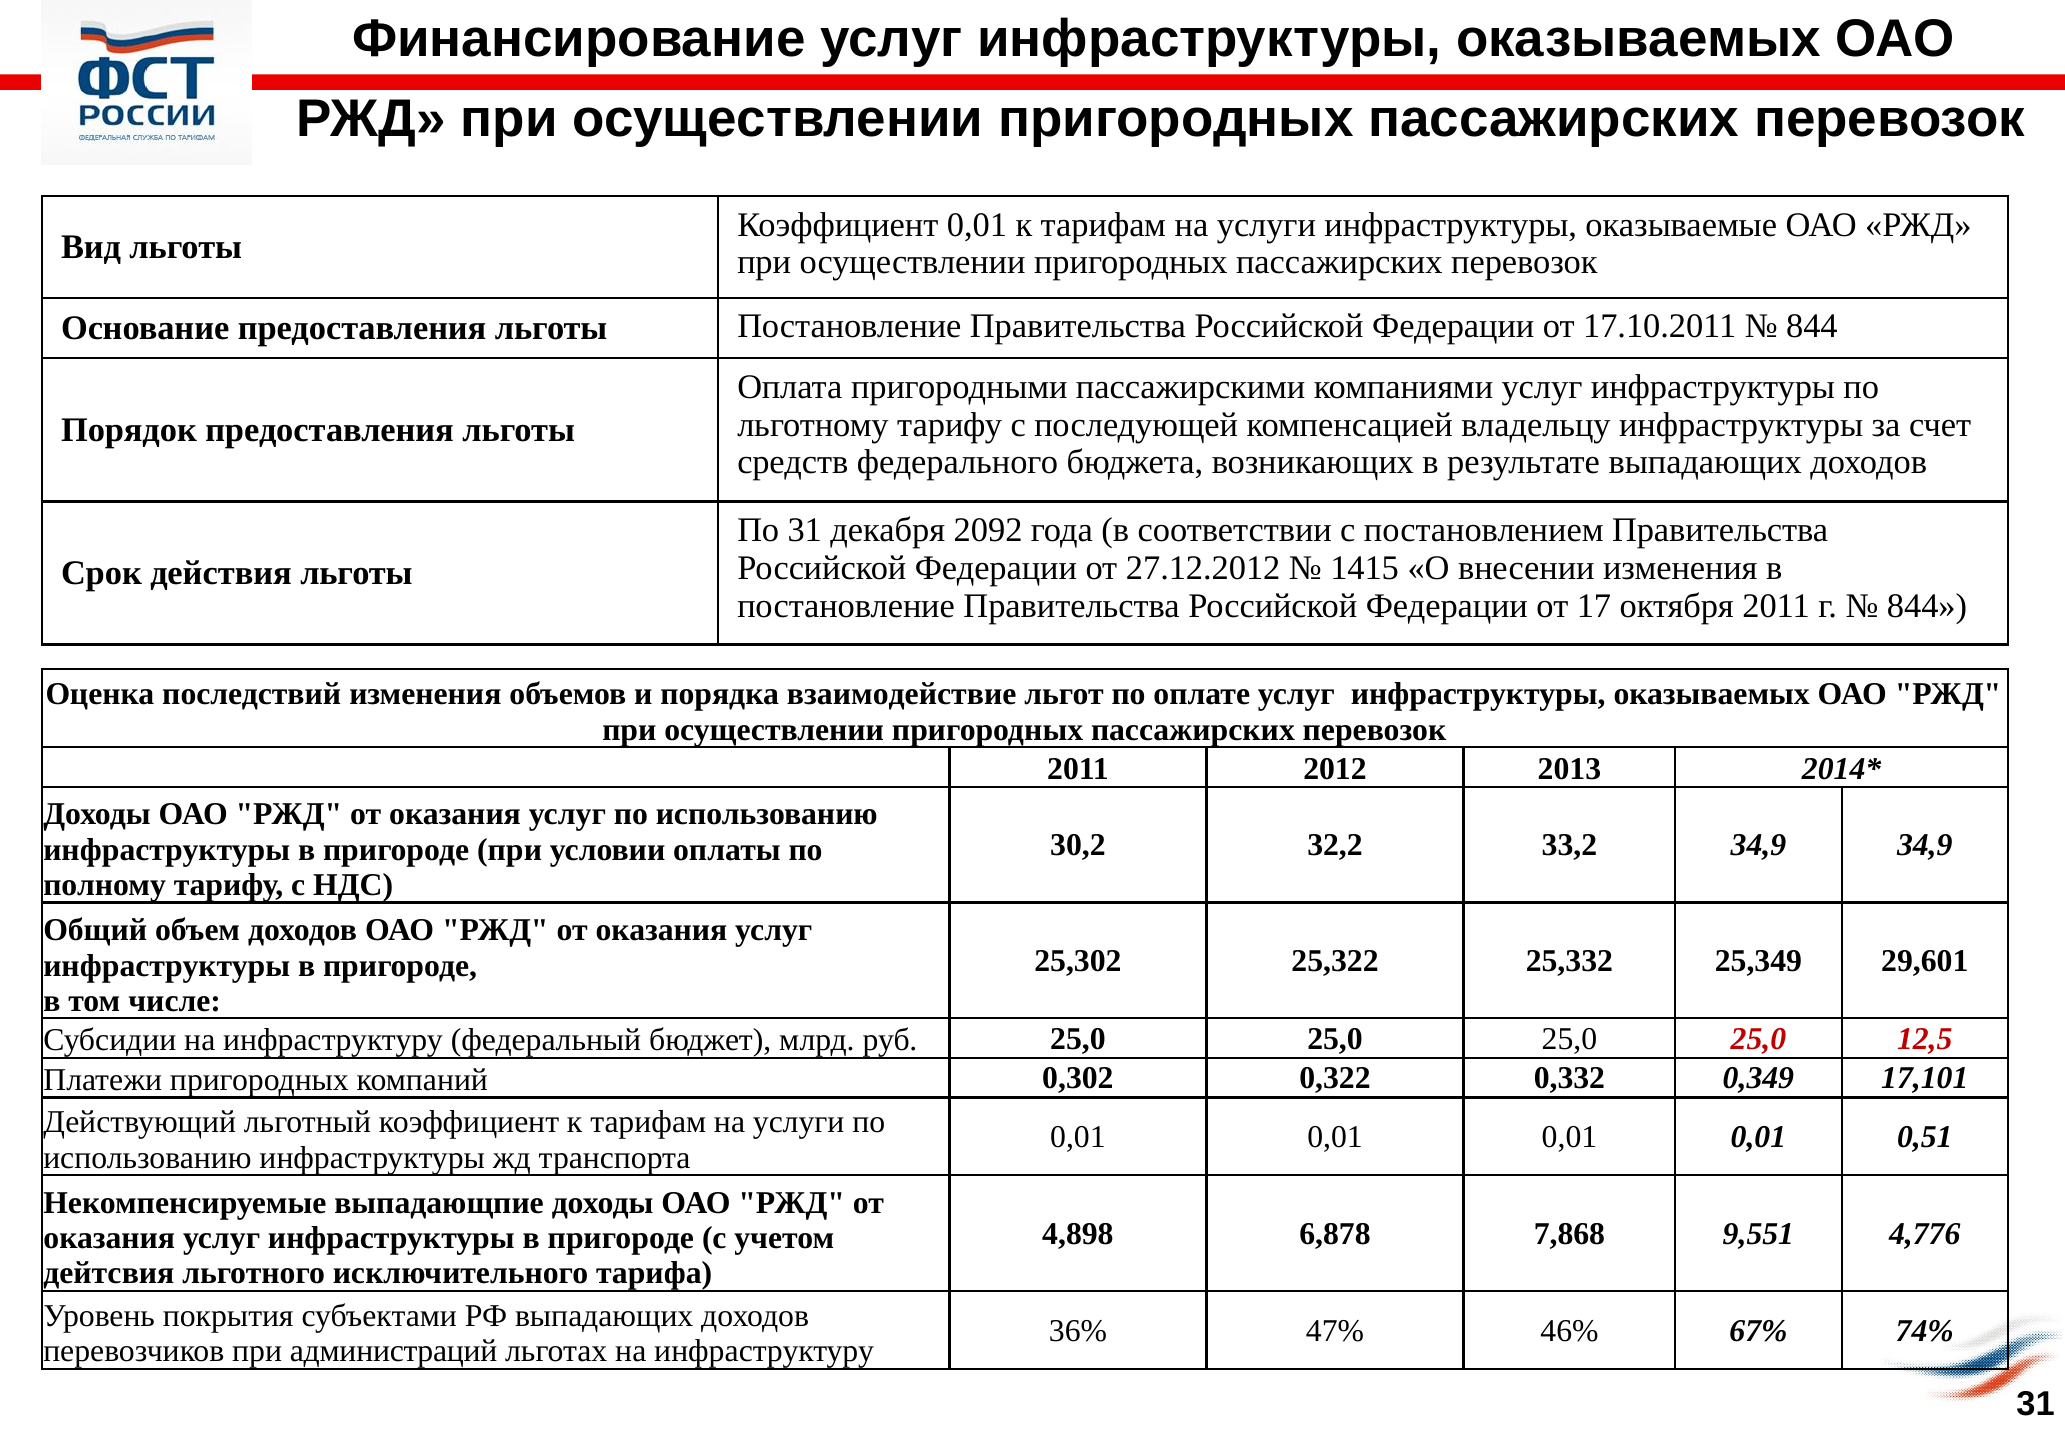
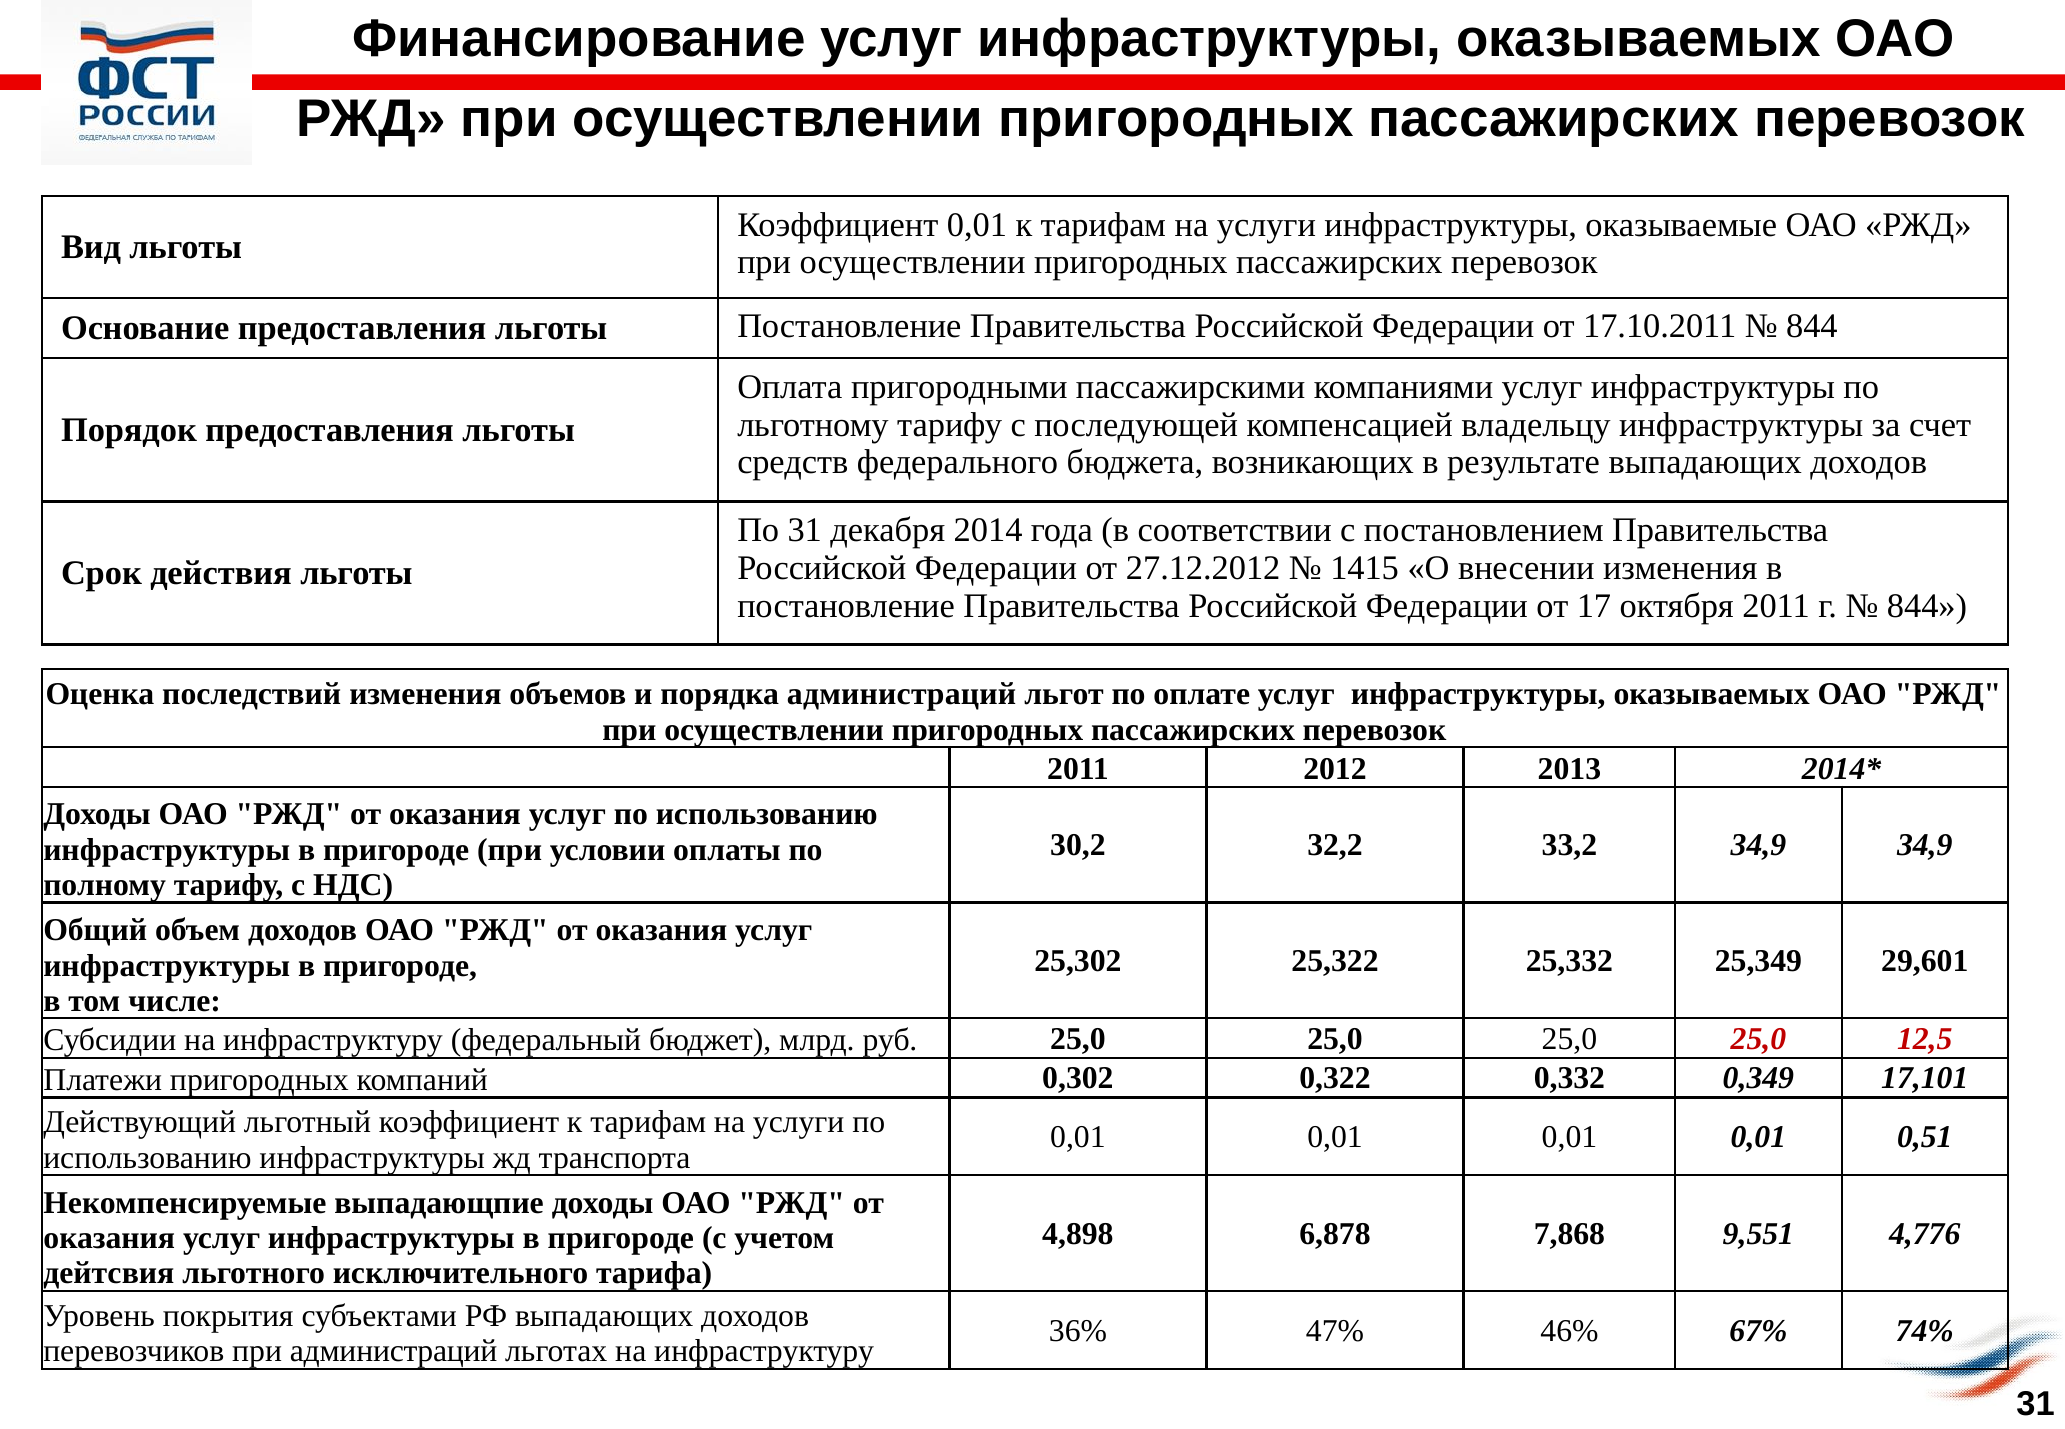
2092: 2092 -> 2014 (988, 530)
порядка взаимодействие: взаимодействие -> администраций (902, 695)
